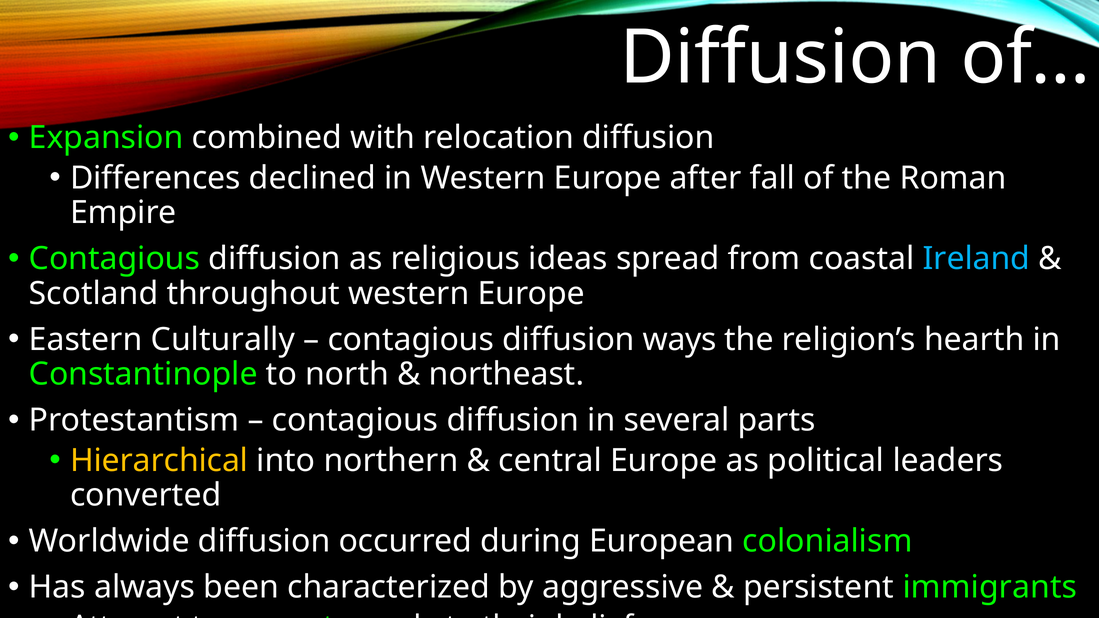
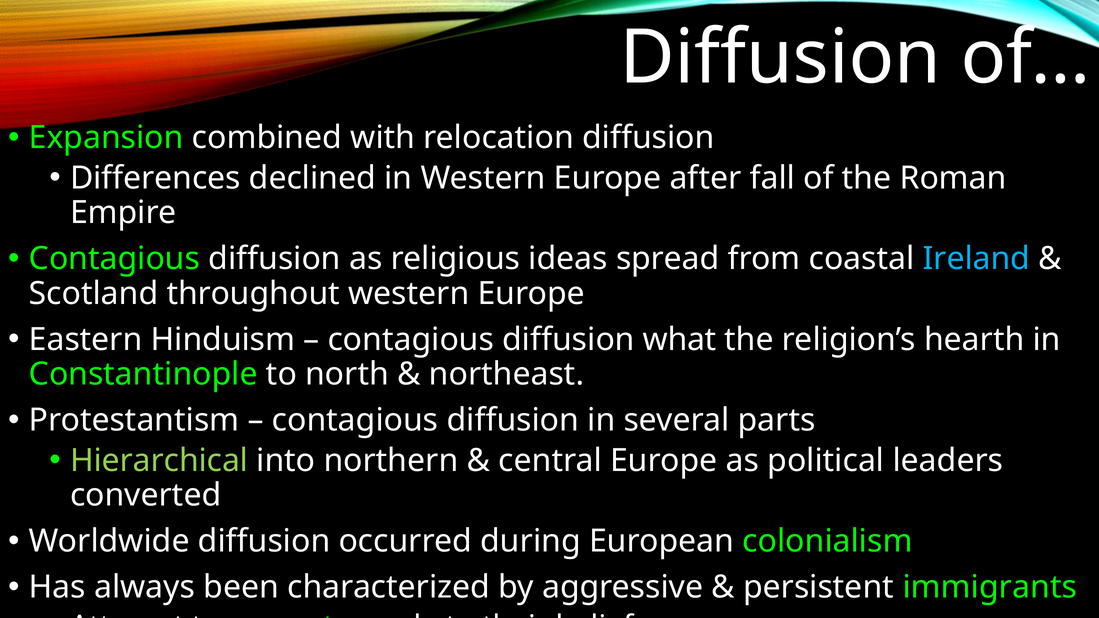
Culturally: Culturally -> Hinduism (223, 340)
ways: ways -> what (680, 340)
Hierarchical colour: yellow -> light green (159, 461)
